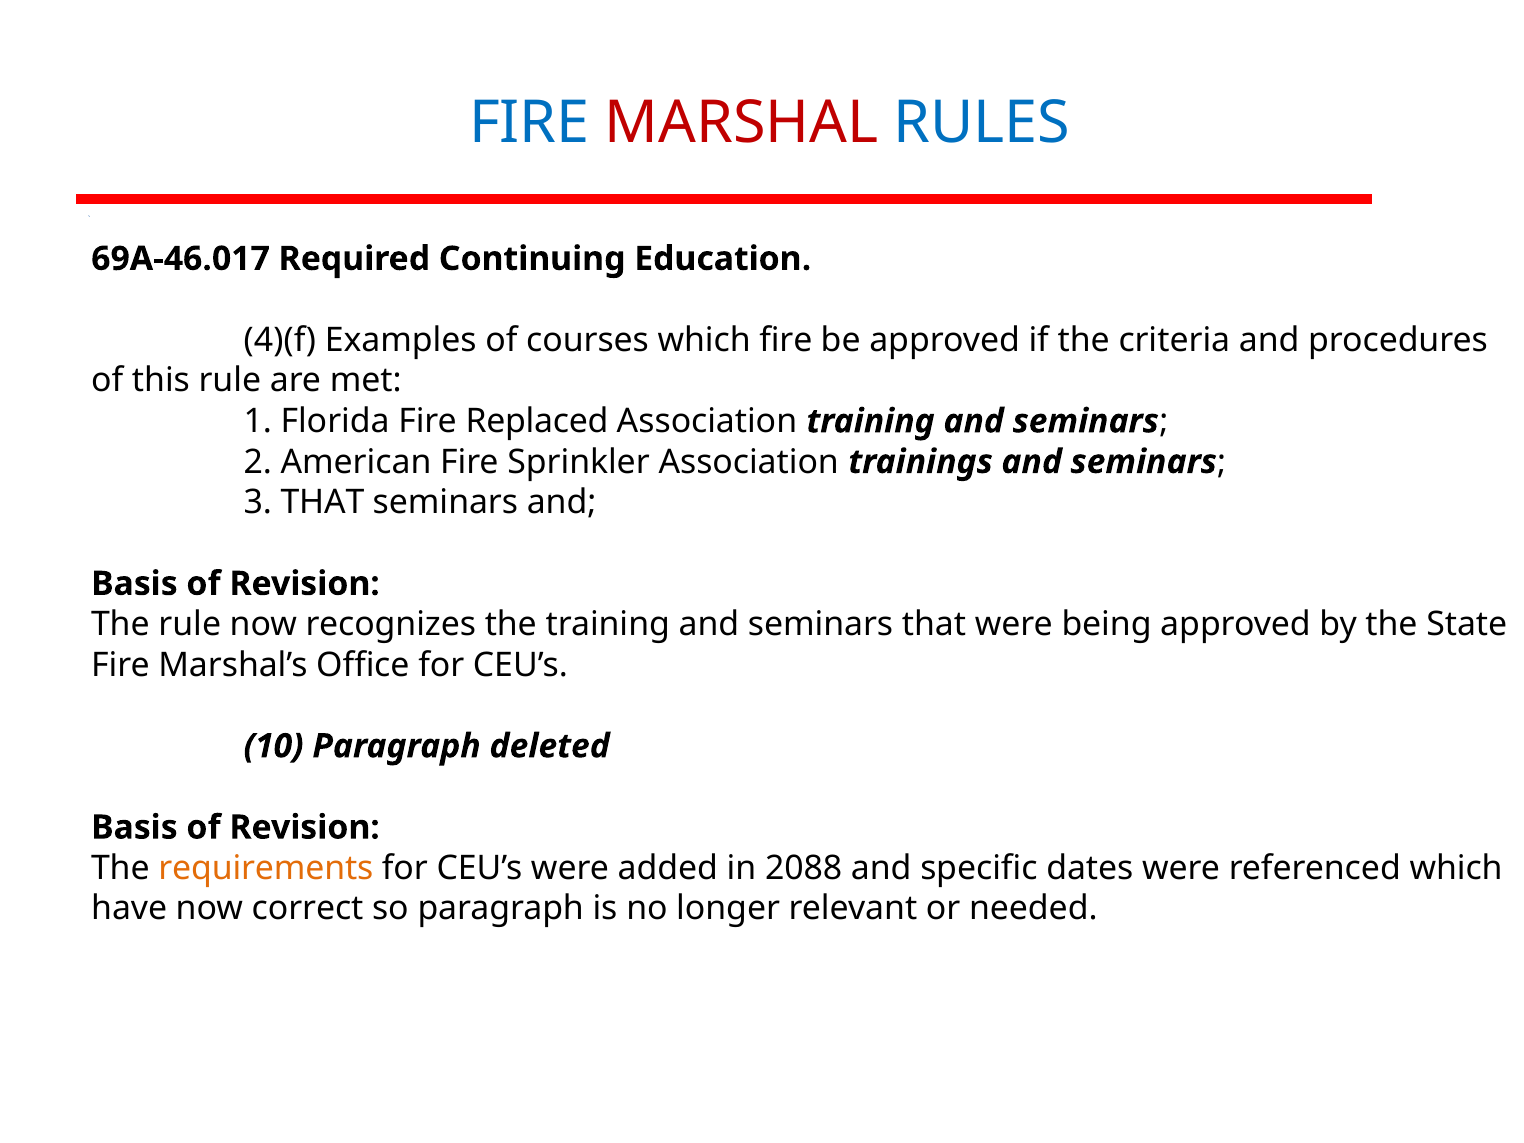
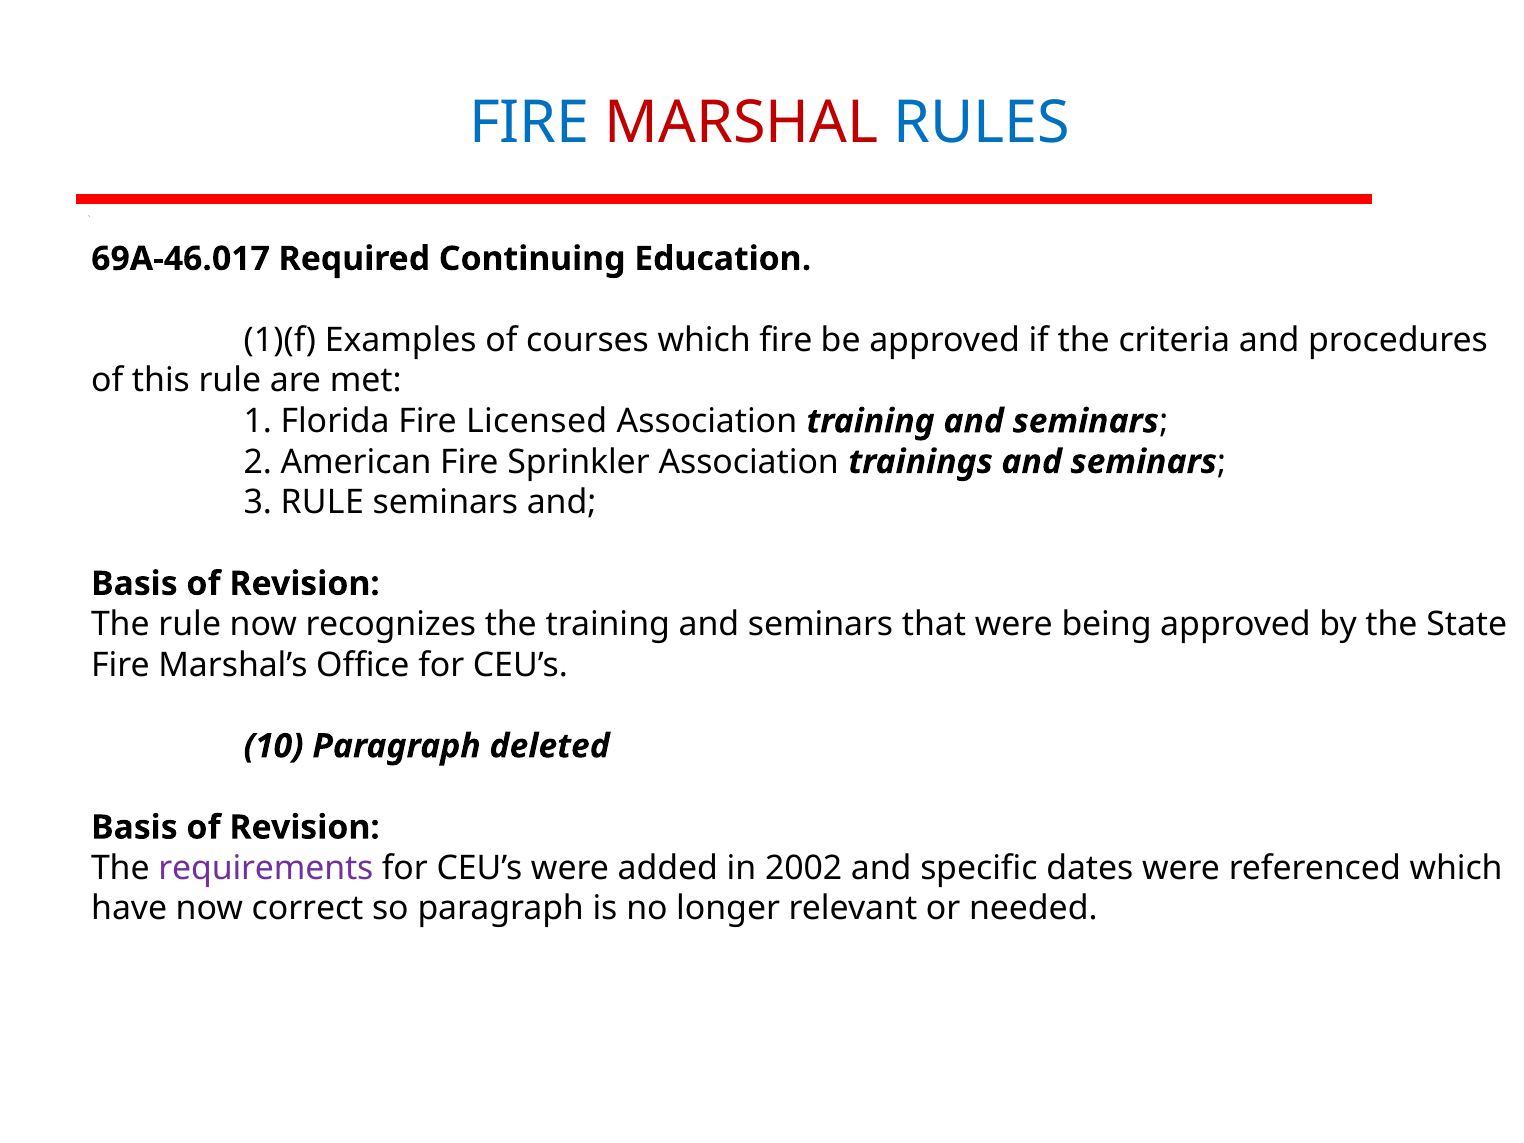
4)(f: 4)(f -> 1)(f (280, 340)
Replaced: Replaced -> Licensed (537, 421)
3 THAT: THAT -> RULE (322, 502)
requirements colour: orange -> purple (266, 868)
2088: 2088 -> 2002 (804, 868)
